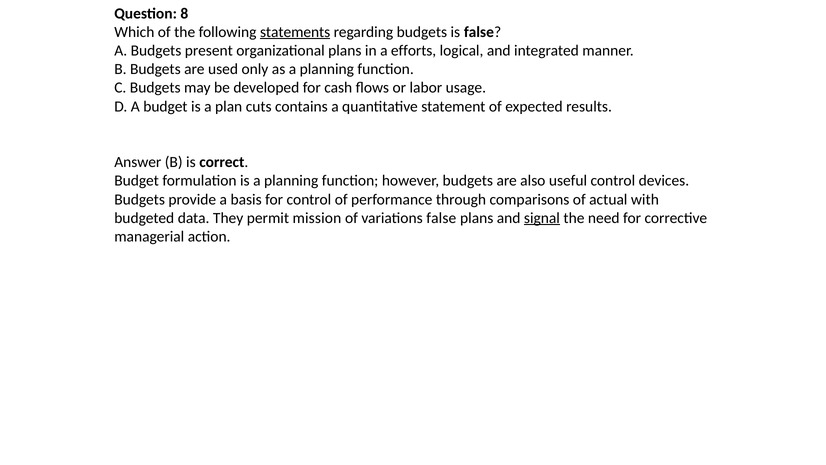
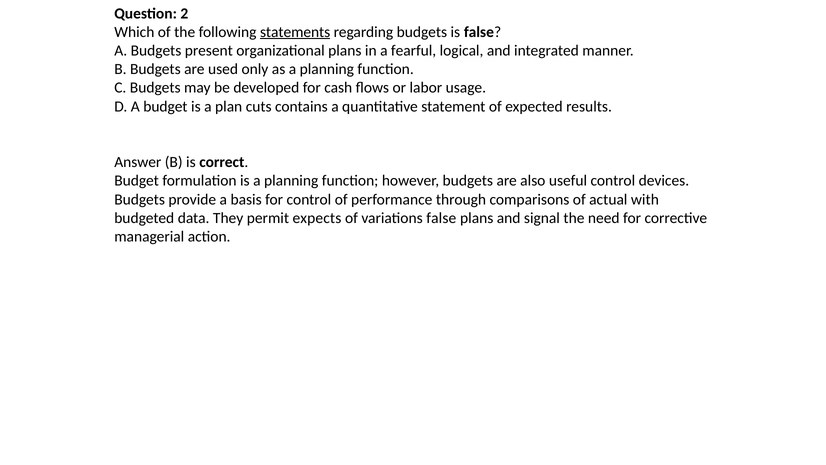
8: 8 -> 2 (184, 13)
efforts: efforts -> fearful (414, 51)
mission: mission -> expects (317, 218)
signal underline: present -> none (542, 218)
